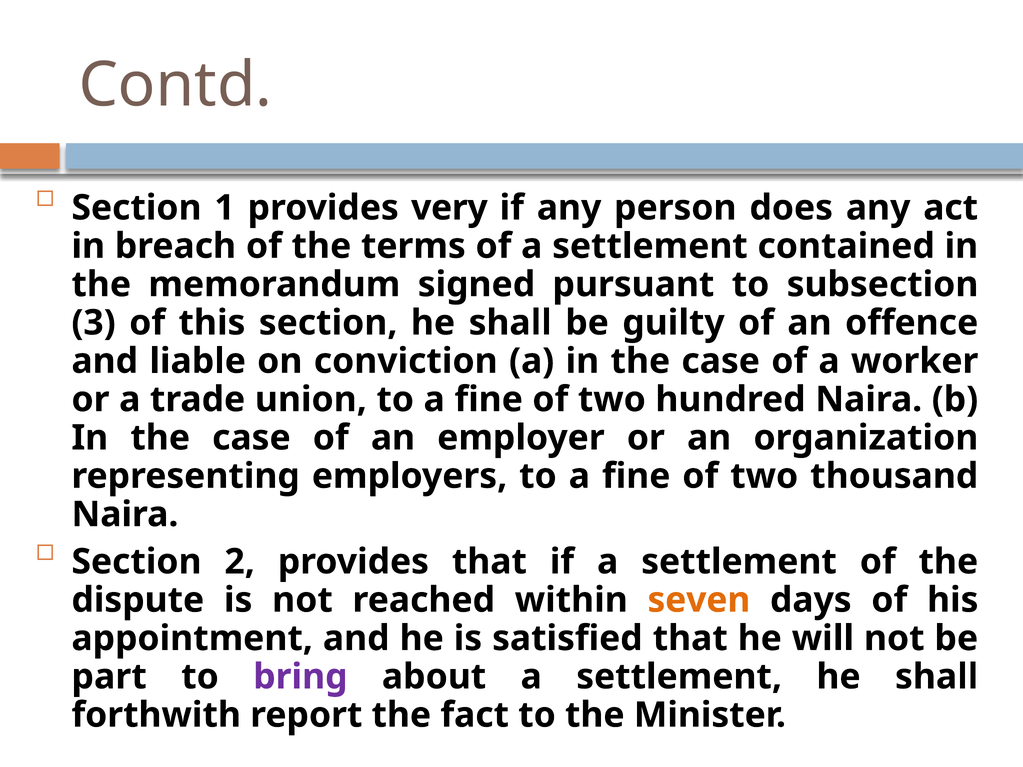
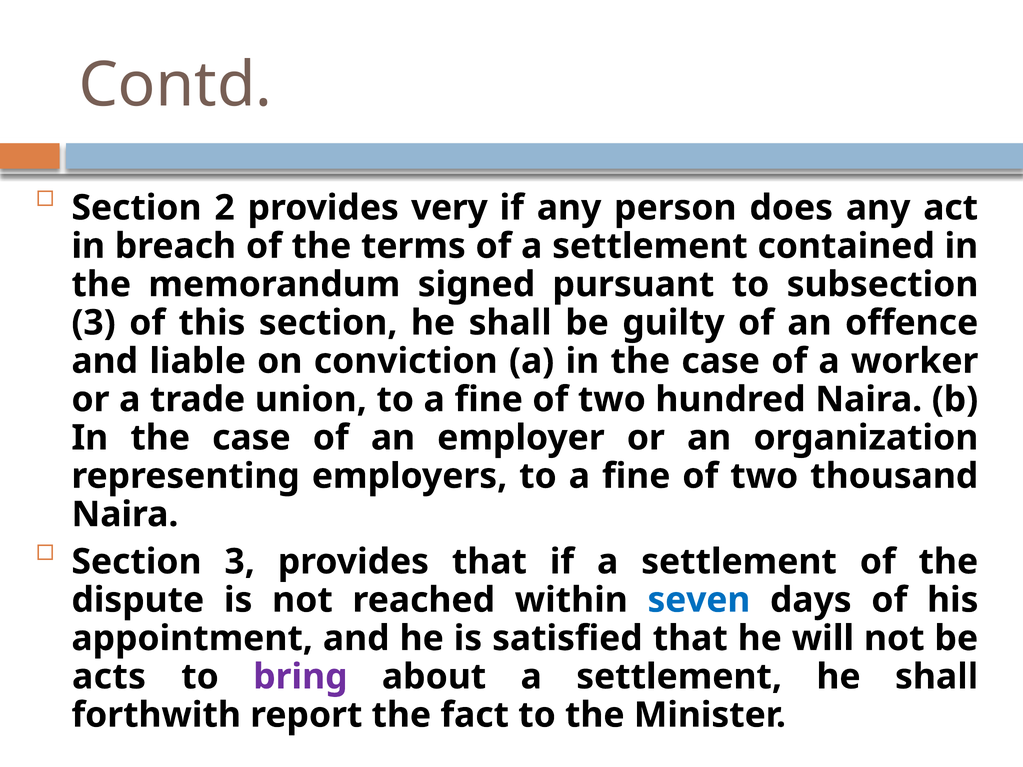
1: 1 -> 2 (225, 208)
Section 2: 2 -> 3 (240, 562)
seven colour: orange -> blue (699, 600)
part: part -> acts (109, 677)
